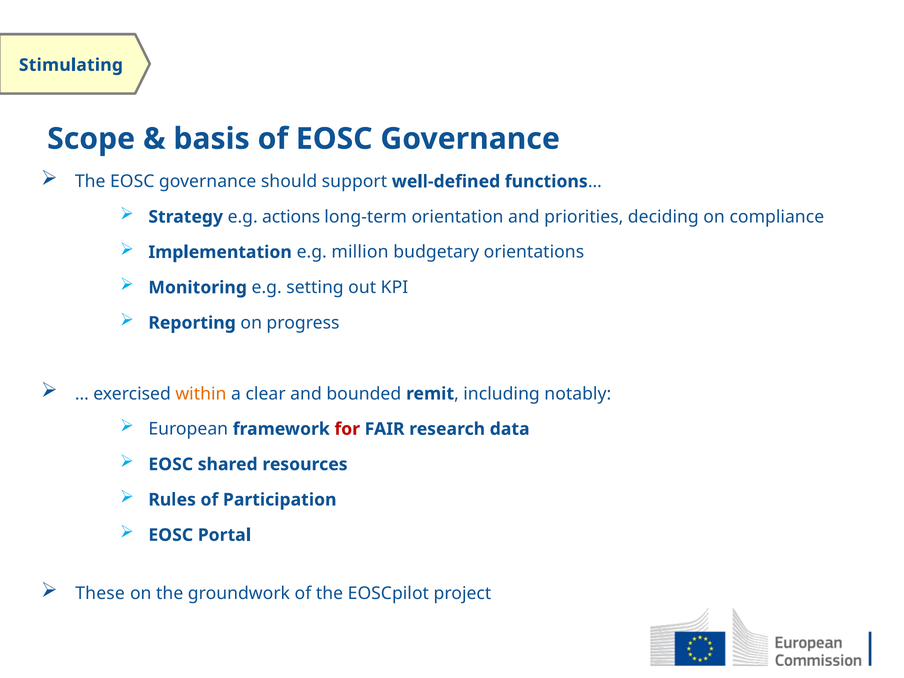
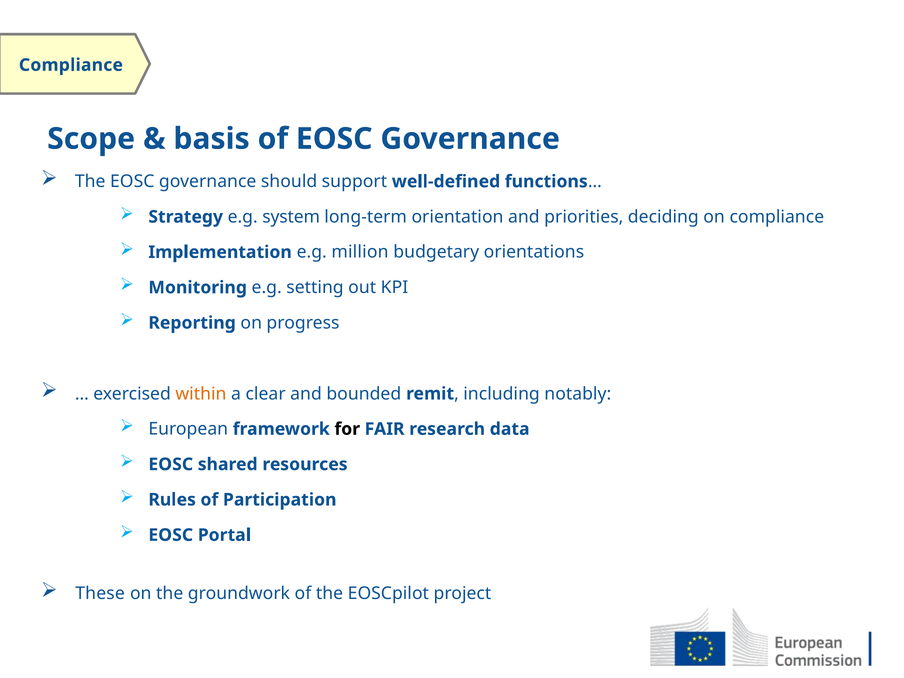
Stimulating: Stimulating -> Compliance (71, 65)
actions: actions -> system (291, 217)
for colour: red -> black (347, 429)
